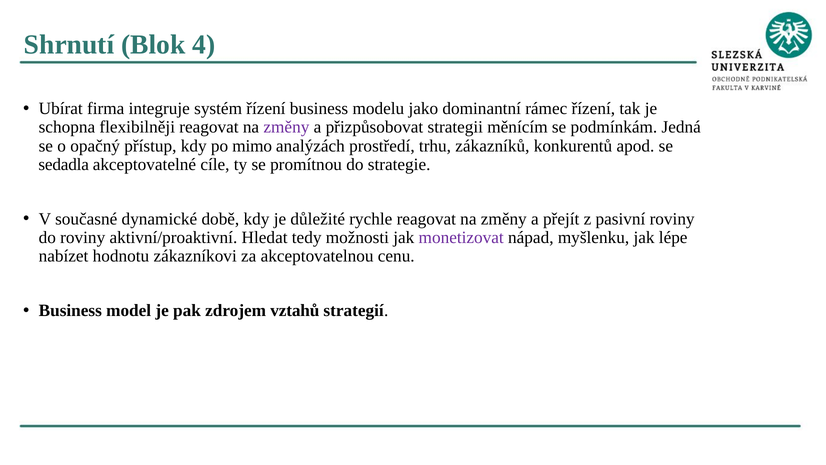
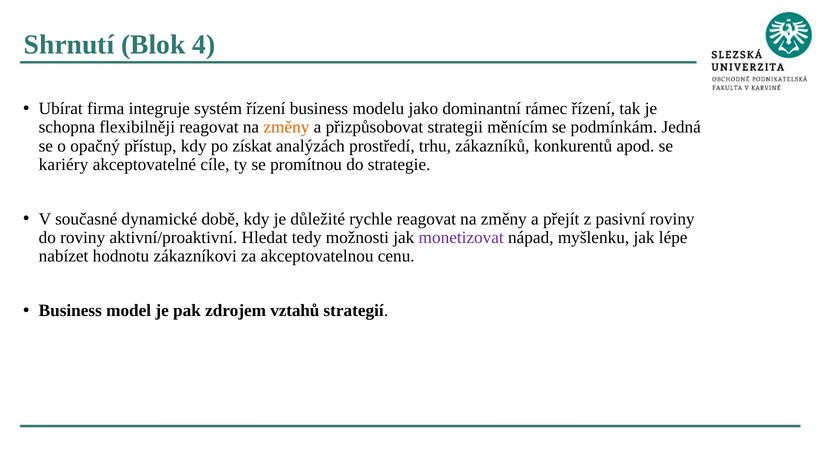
změny colour: purple -> orange (286, 127)
mimo: mimo -> získat (252, 146)
sedadla: sedadla -> kariéry (64, 164)
